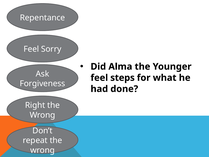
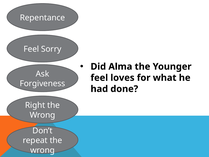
steps: steps -> loves (122, 78)
